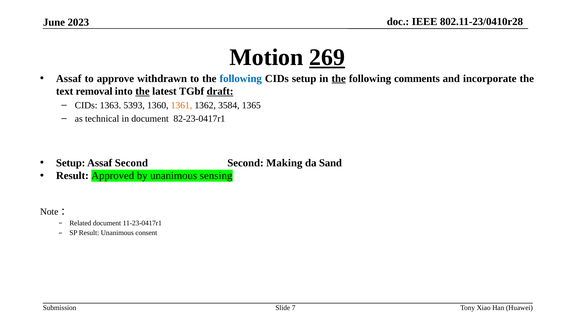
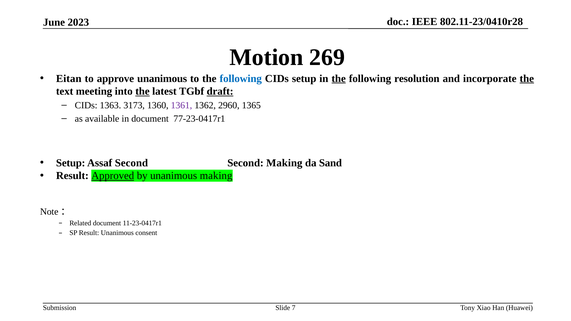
269 underline: present -> none (327, 57)
Assaf: Assaf -> Eitan (69, 79)
approve withdrawn: withdrawn -> unanimous (162, 79)
comments: comments -> resolution (417, 79)
the underline: none -> present (527, 79)
removal: removal -> meeting (94, 91)
5393: 5393 -> 3173 (134, 105)
1361 colour: orange -> purple (181, 105)
3584: 3584 -> 2960 (229, 105)
technical: technical -> available (102, 119)
82-23-0417r1: 82-23-0417r1 -> 77-23-0417r1 (199, 119)
Approved underline: none -> present (113, 176)
unanimous sensing: sensing -> making (216, 176)
